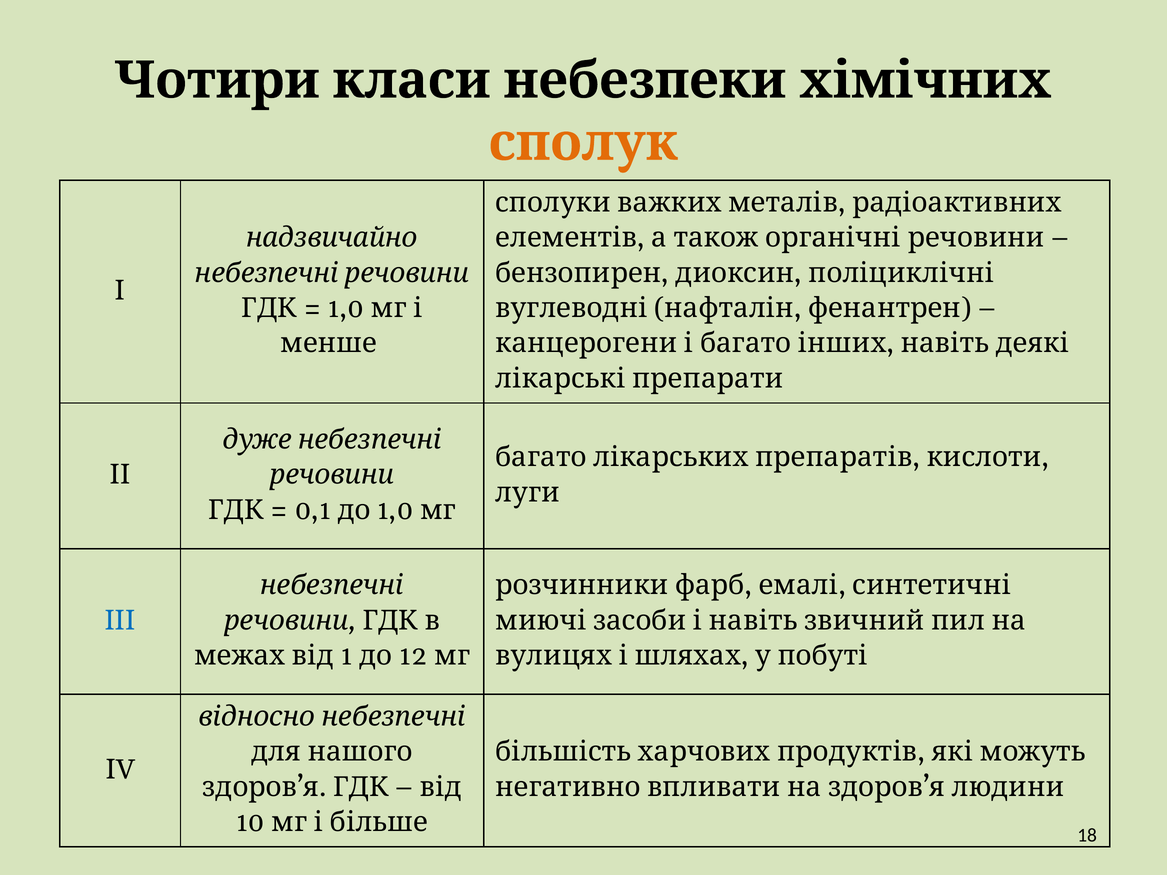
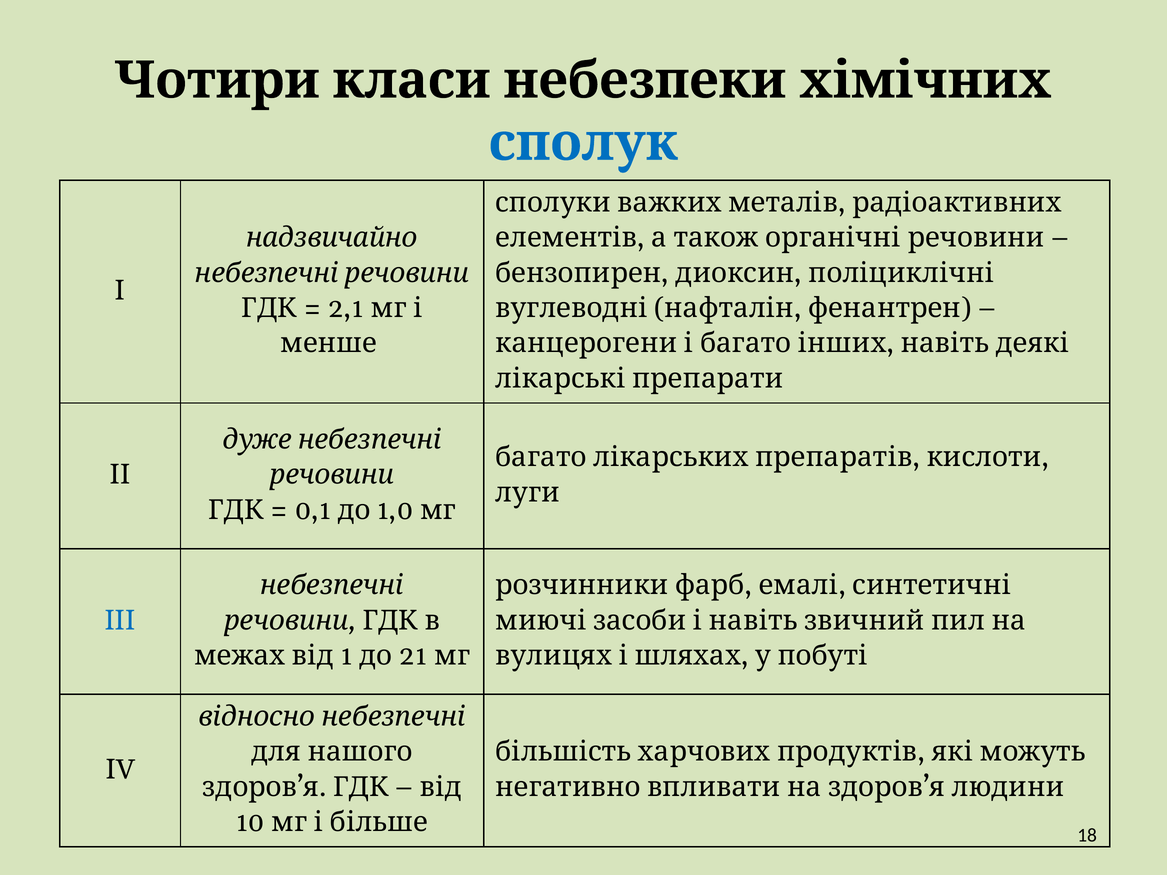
сполук colour: orange -> blue (583, 143)
1,0: 1,0 -> 2,1 (346, 308)
12: 12 -> 21 (413, 656)
